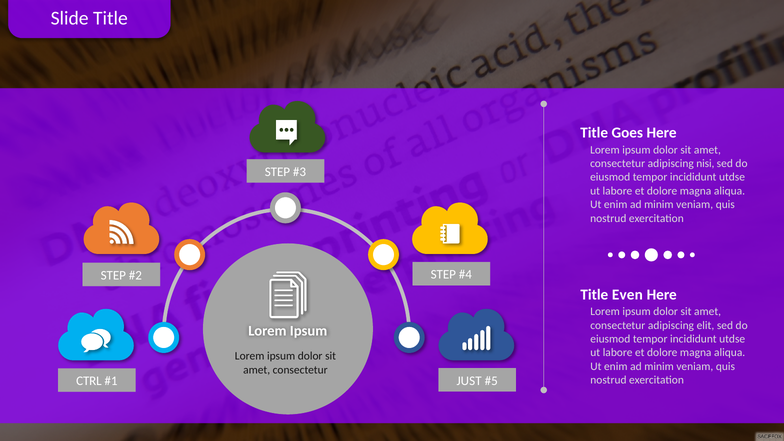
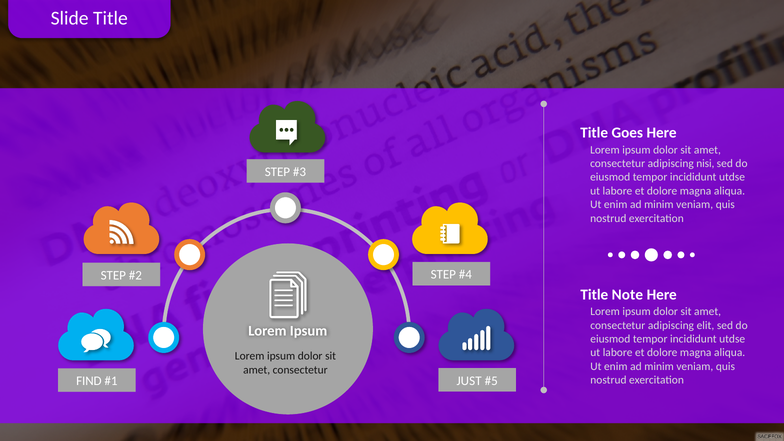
Even: Even -> Note (627, 295)
CTRL: CTRL -> FIND (89, 381)
